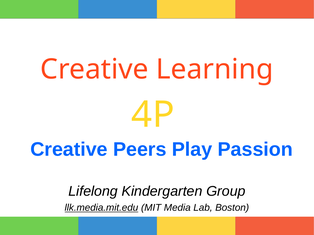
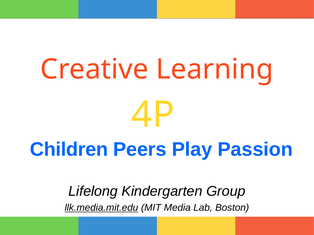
Creative: Creative -> Children (69, 150)
